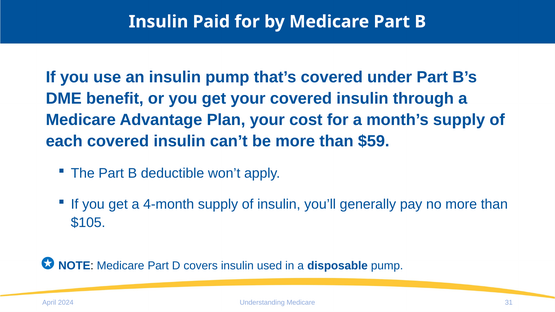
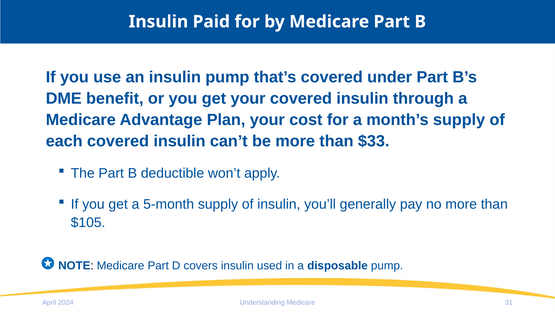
$59: $59 -> $33 (374, 141)
4-month: 4-month -> 5-month (169, 204)
